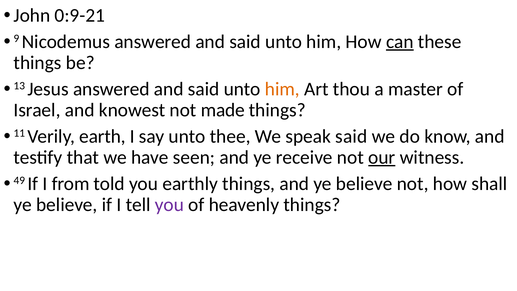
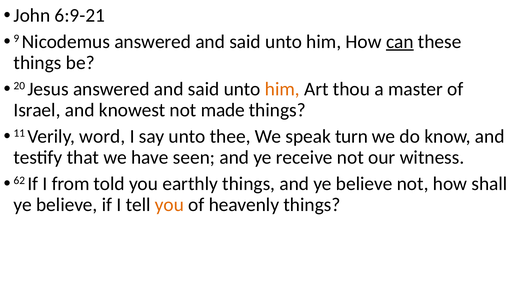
0:9-21: 0:9-21 -> 6:9-21 (80, 15)
13: 13 -> 20 (19, 86)
earth: earth -> word (102, 136)
speak said: said -> turn (352, 136)
our underline: present -> none (382, 157)
49: 49 -> 62 (19, 180)
you colour: purple -> orange (169, 204)
